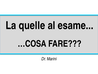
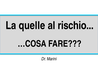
esame: esame -> rischio (76, 25)
